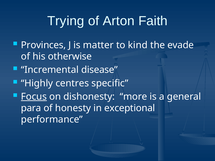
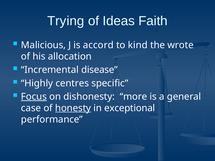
Arton: Arton -> Ideas (119, 21)
Provinces: Provinces -> Malicious (43, 45)
matter: matter -> accord (98, 45)
evade: evade -> wrote (181, 45)
otherwise: otherwise -> allocation (70, 57)
para: para -> case (31, 108)
honesty underline: none -> present (73, 108)
